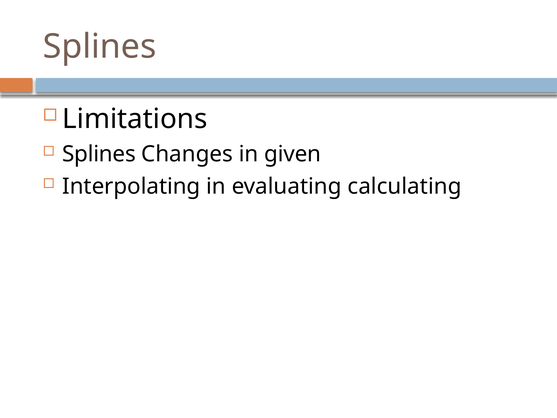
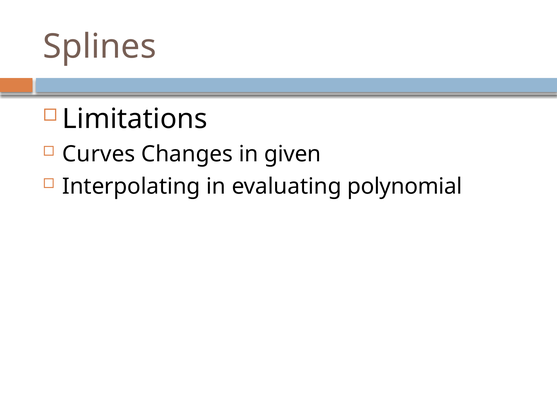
Splines: Splines -> Curves (99, 154)
calculating: calculating -> polynomial (405, 186)
